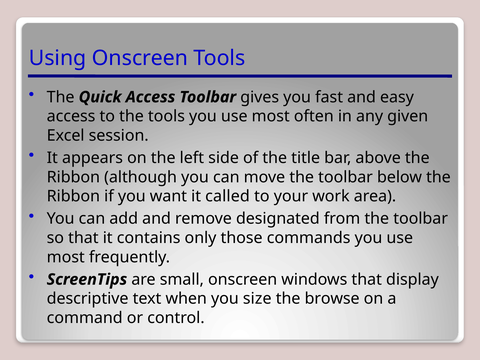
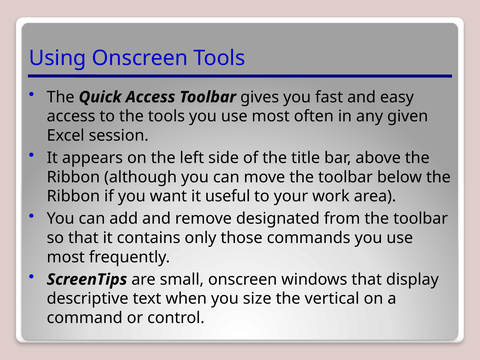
called: called -> useful (228, 196)
browse: browse -> vertical (332, 299)
